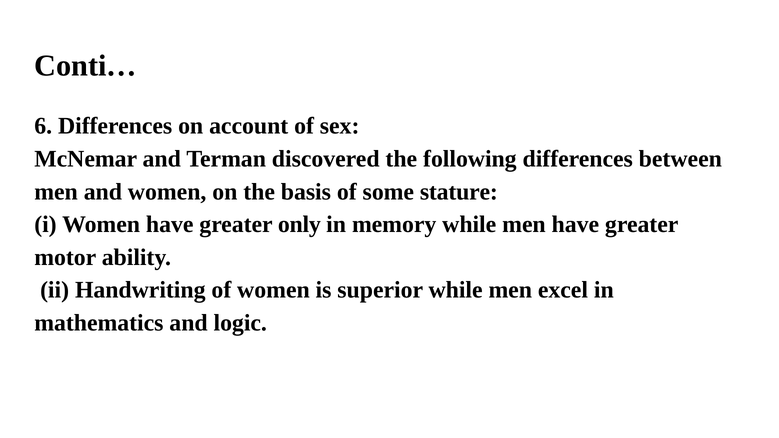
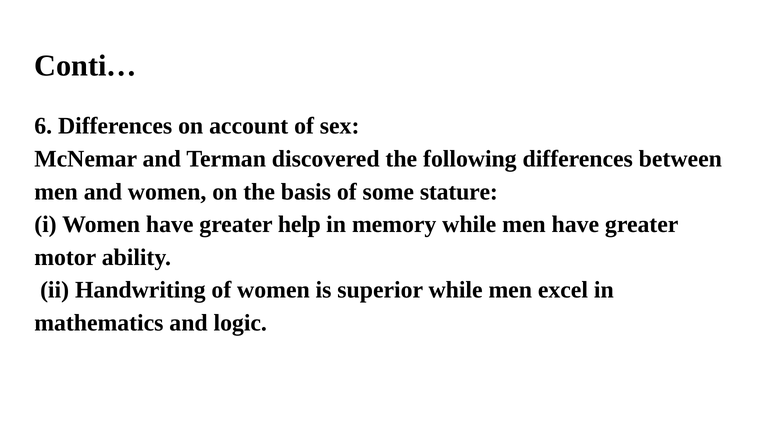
only: only -> help (299, 225)
